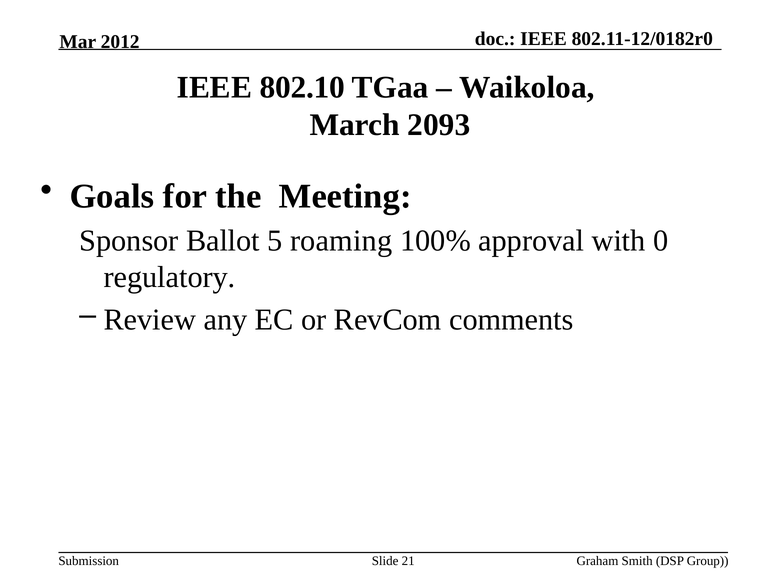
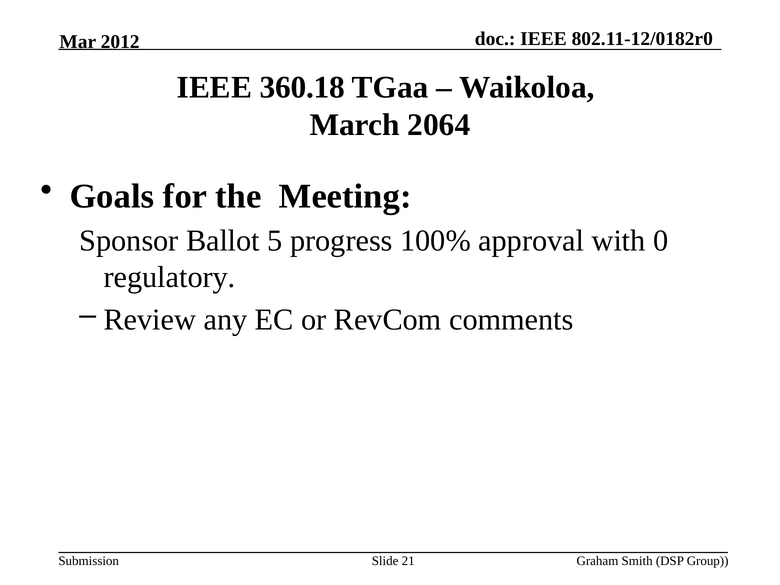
802.10: 802.10 -> 360.18 (302, 87)
2093: 2093 -> 2064 (439, 125)
roaming: roaming -> progress (341, 241)
